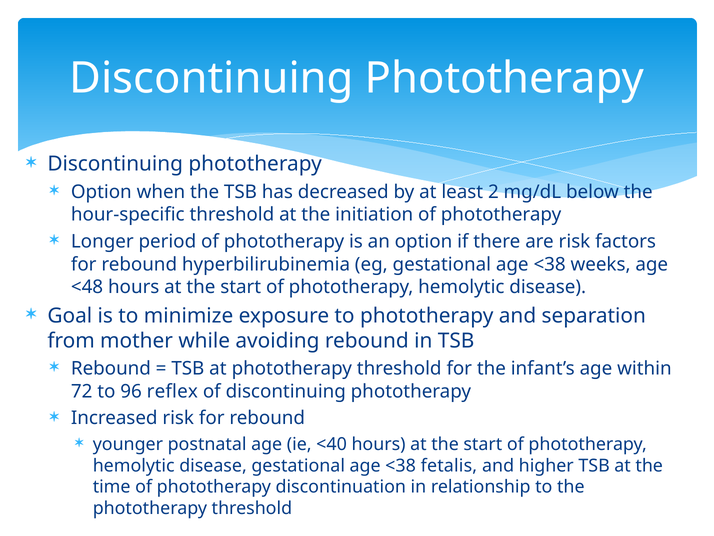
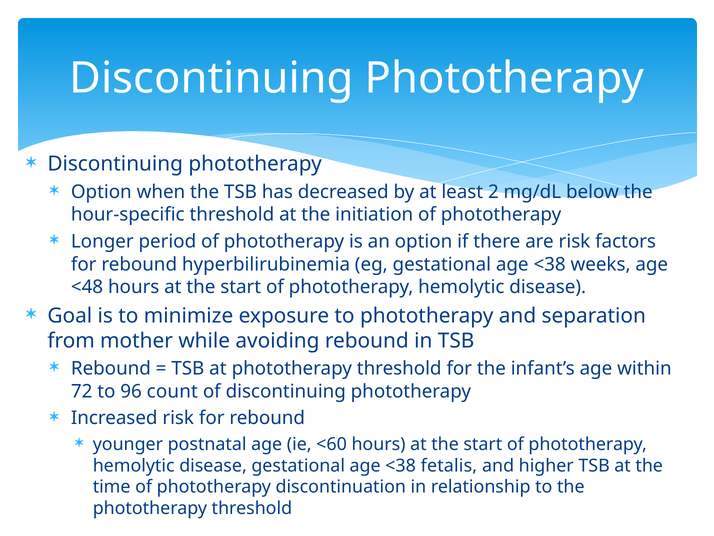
reflex: reflex -> count (172, 391)
<40: <40 -> <60 (332, 444)
